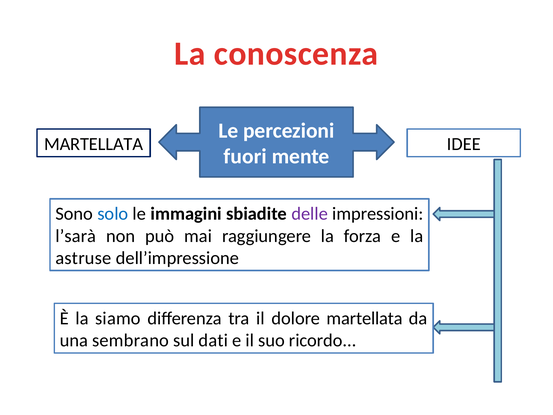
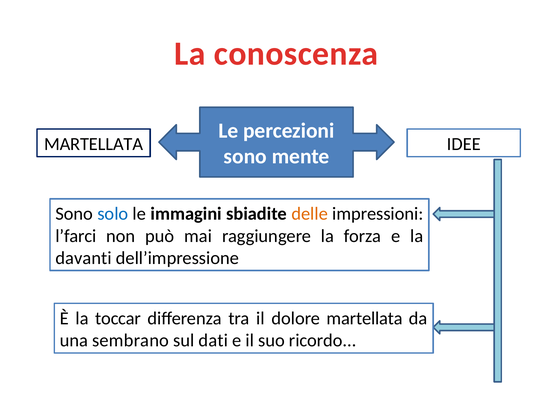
fuori: fuori -> sono (245, 156)
delle colour: purple -> orange (310, 214)
l’sarà: l’sarà -> l’farci (76, 236)
astruse: astruse -> davanti (84, 258)
siamo: siamo -> toccar (118, 318)
